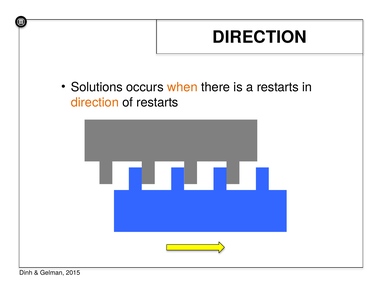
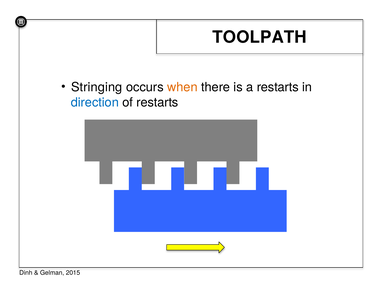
DIRECTION: DIRECTION -> TOOLPATH (260, 37)
Solutions: Solutions -> Stringing (97, 87)
direction colour: orange -> blue (95, 102)
